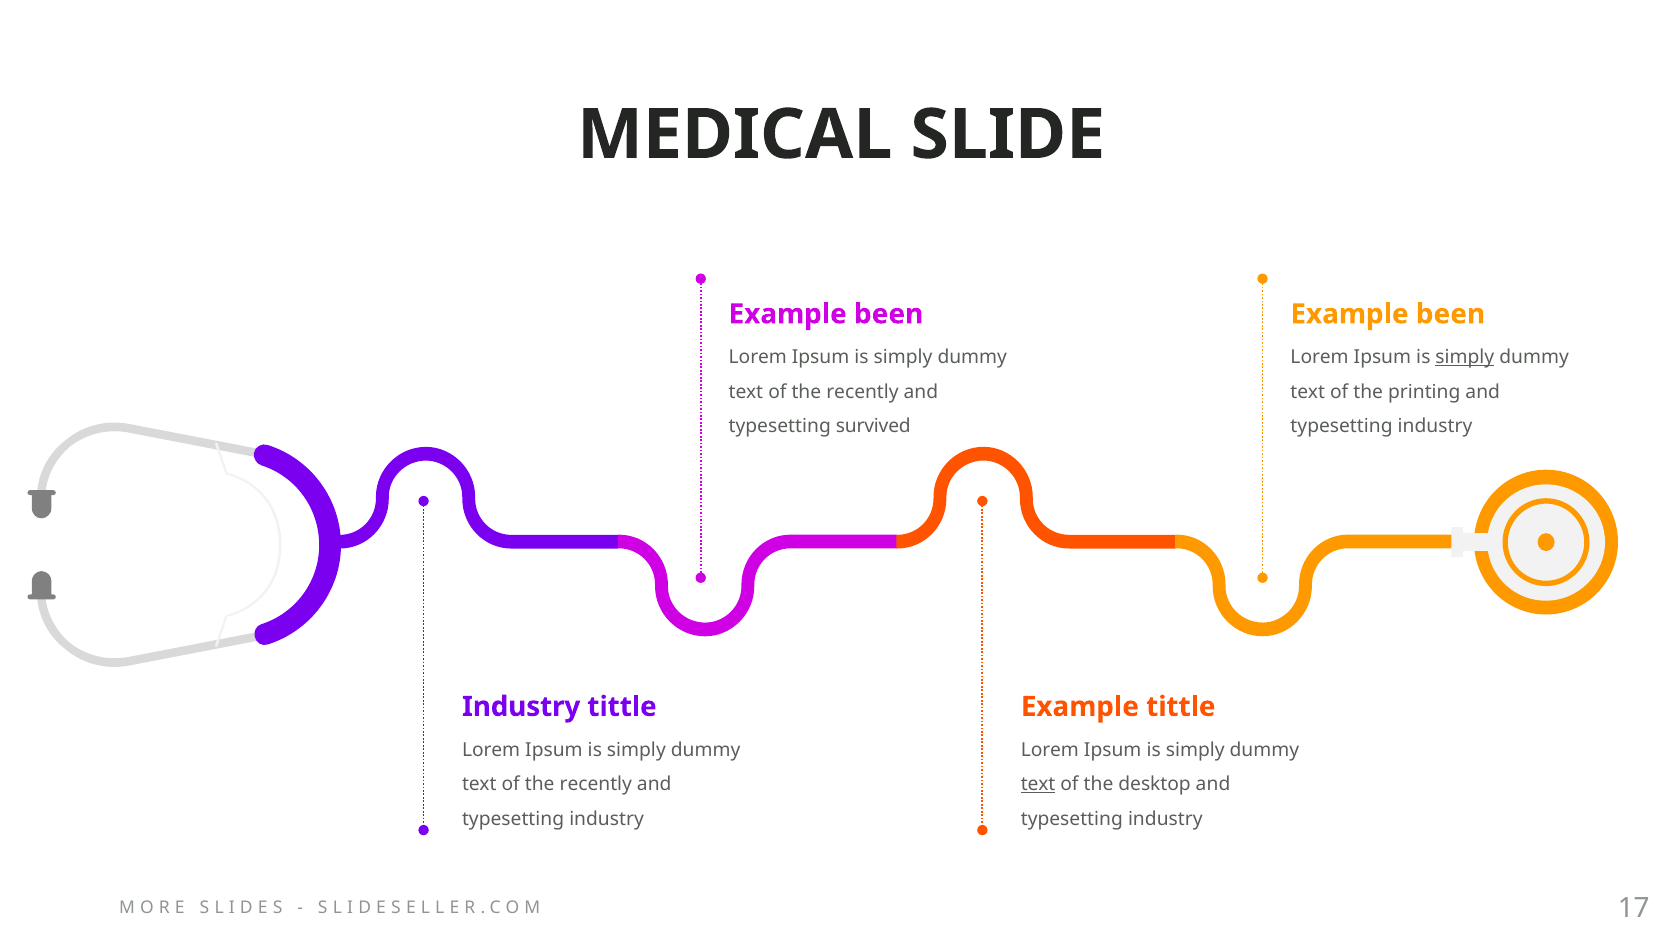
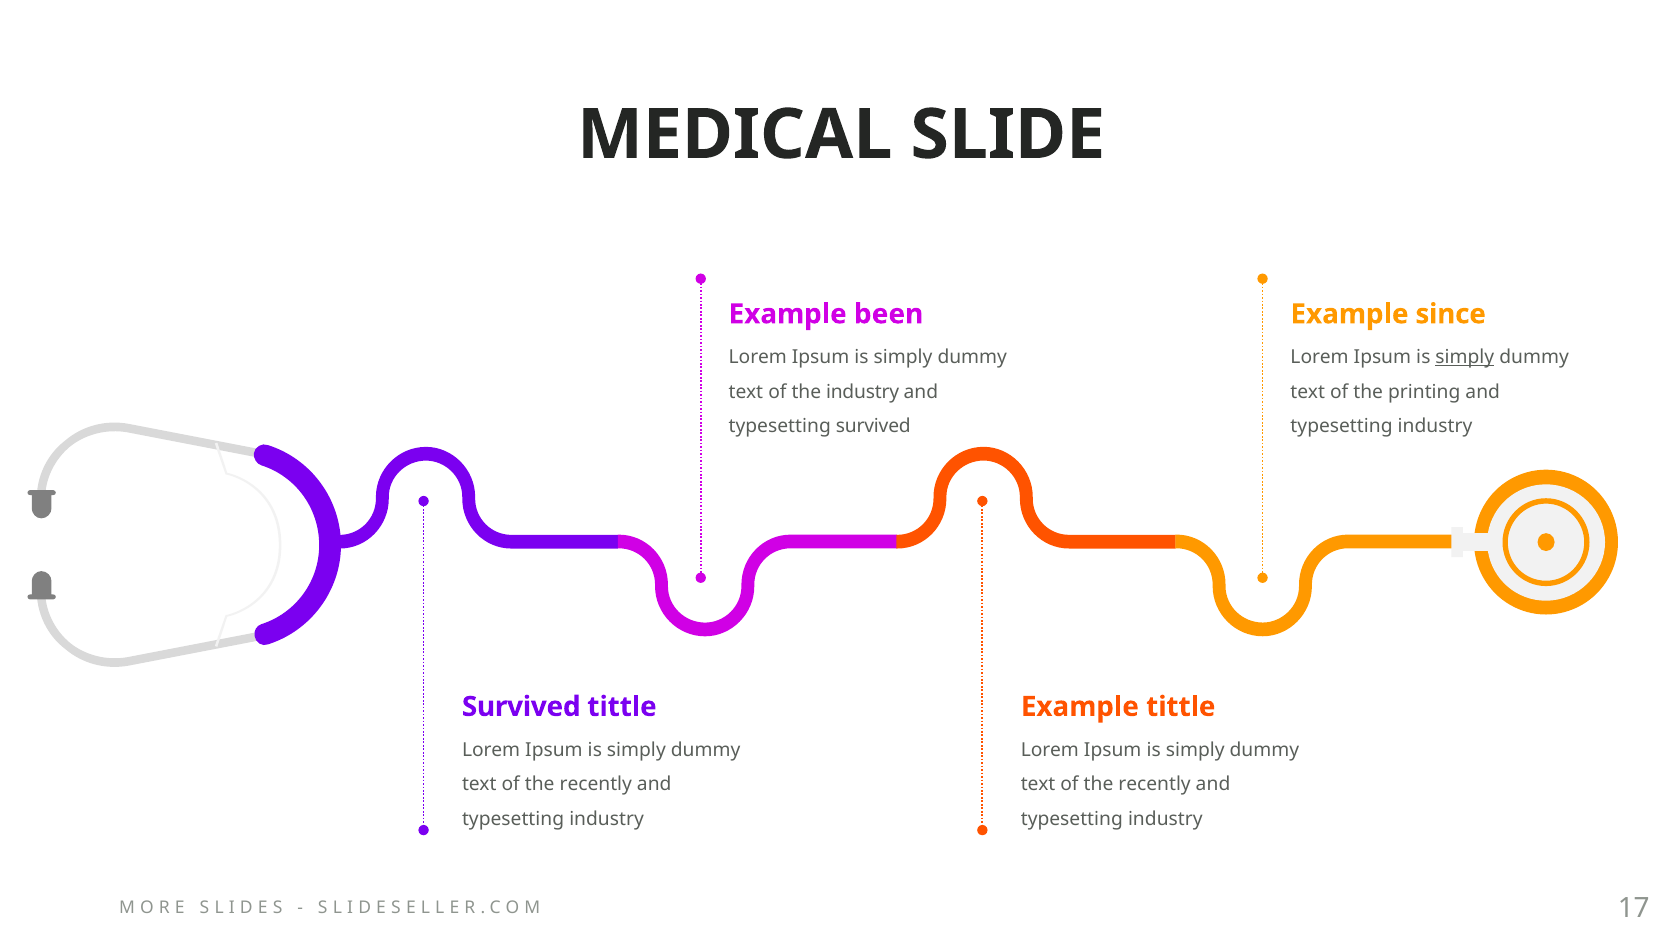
been: been -> since (1451, 314)
recently: recently -> industry (863, 392)
Industry: Industry -> Survived (521, 707)
text underline: present -> none (1038, 784)
desktop: desktop -> recently (1155, 784)
